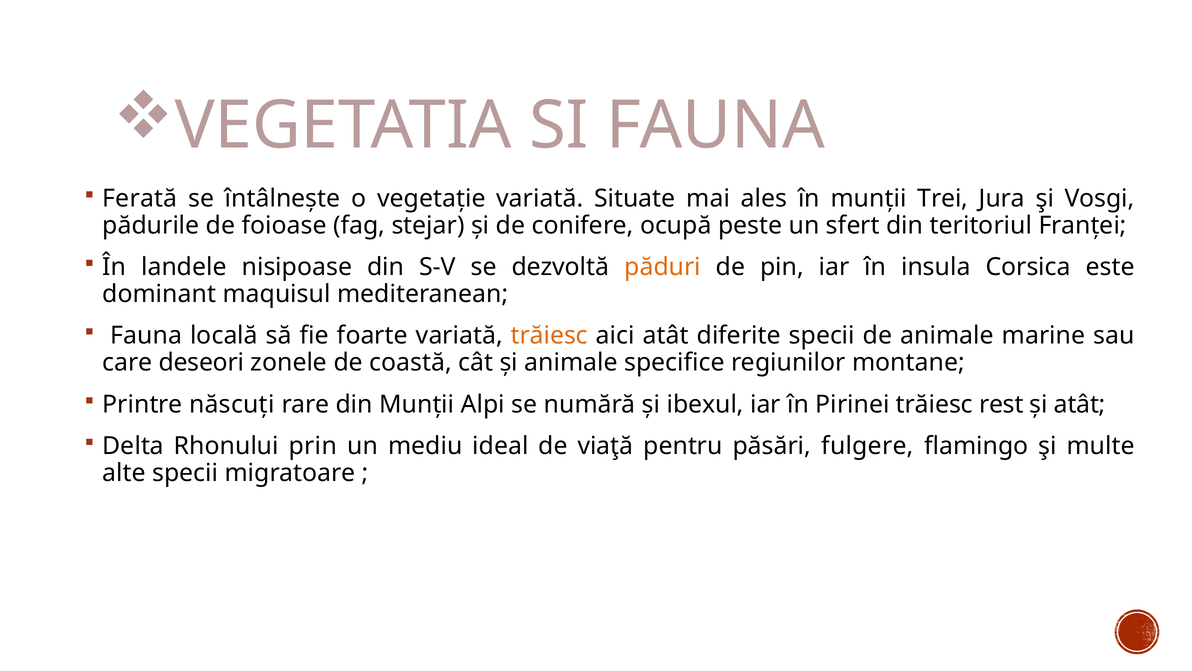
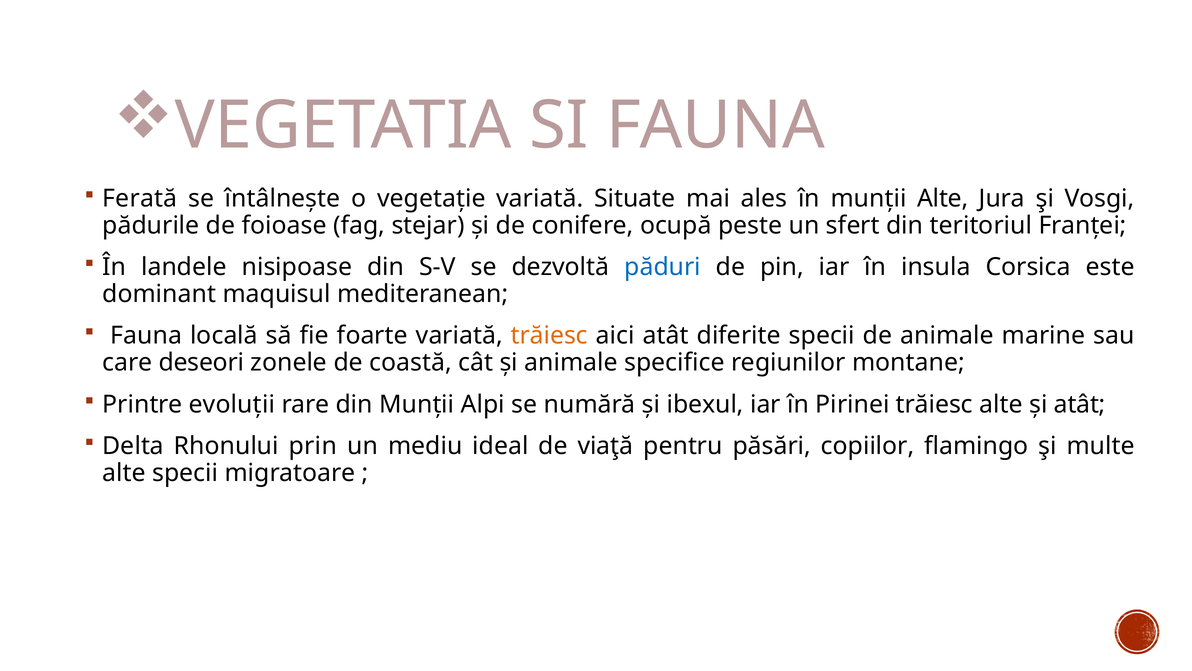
munții Trei: Trei -> Alte (943, 198)
păduri colour: orange -> blue (663, 267)
născuți: născuți -> evoluții (232, 404)
trăiesc rest: rest -> alte (1001, 404)
fulgere: fulgere -> copiilor (868, 446)
